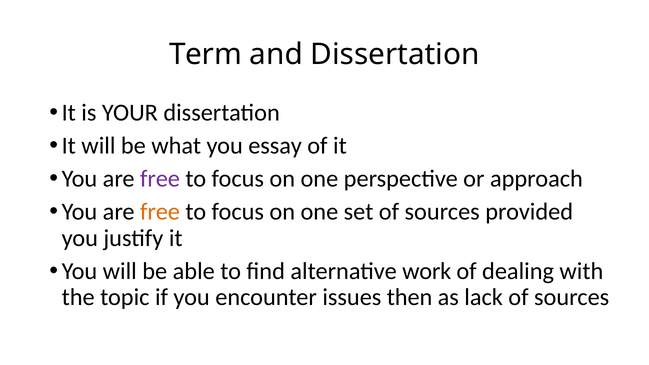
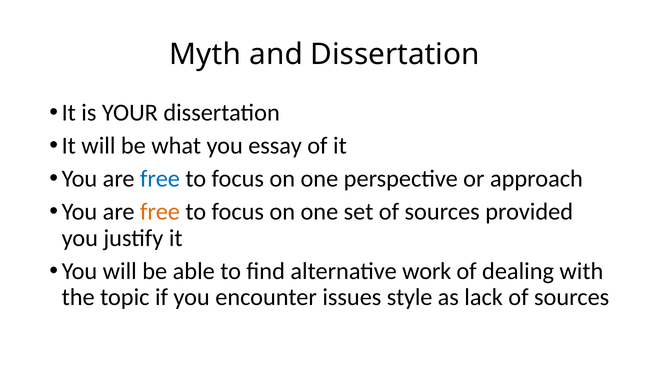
Term: Term -> Myth (205, 55)
free colour: purple -> blue (160, 179)
then: then -> style (410, 297)
